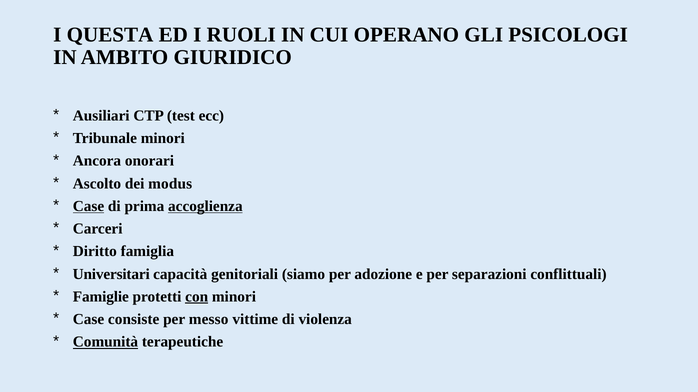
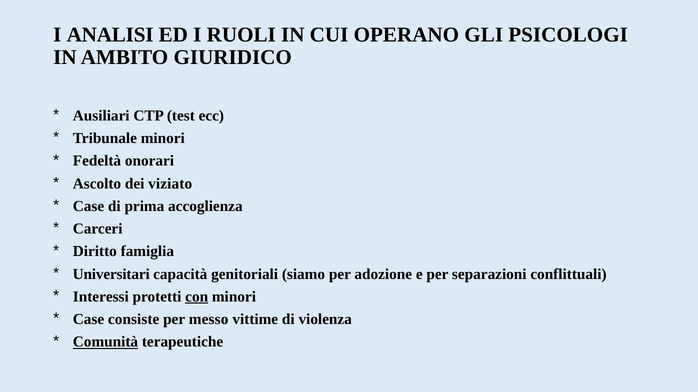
QUESTA: QUESTA -> ANALISI (110, 35)
Ancora: Ancora -> Fedeltà (97, 161)
modus: modus -> viziato (170, 184)
Case underline: present -> none (89, 206)
accoglienza underline: present -> none (205, 206)
Famiglie: Famiglie -> Interessi (101, 297)
